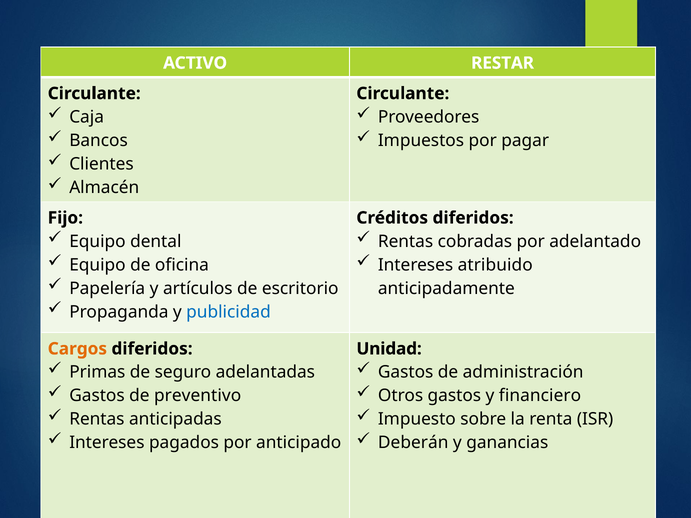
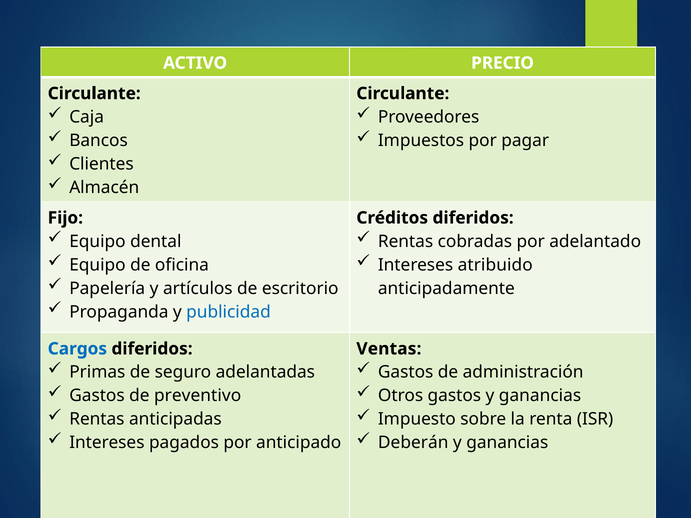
RESTAR: RESTAR -> PRECIO (503, 63)
Cargos colour: orange -> blue (77, 349)
Unidad: Unidad -> Ventas (389, 349)
gastos y financiero: financiero -> ganancias (540, 396)
